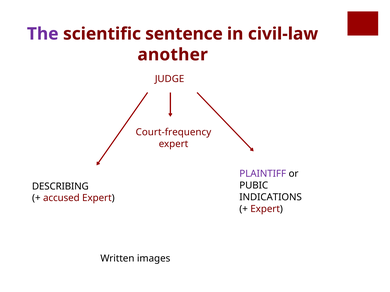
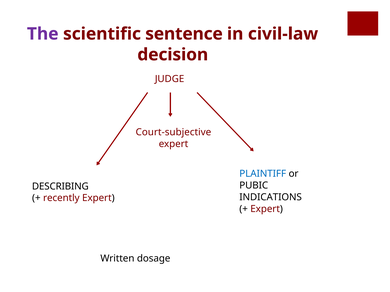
another: another -> decision (173, 55)
Court-frequency: Court-frequency -> Court-subjective (173, 132)
PLAINTIFF colour: purple -> blue (263, 174)
accused: accused -> recently (61, 198)
images: images -> dosage (154, 259)
